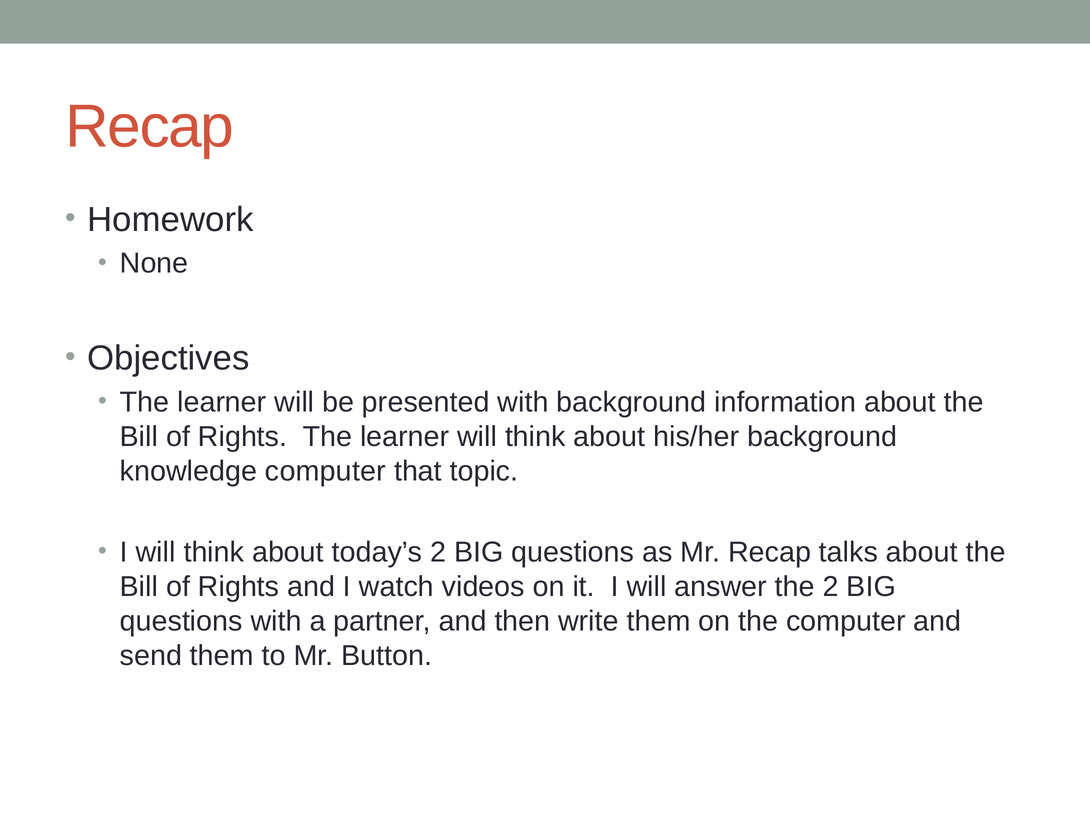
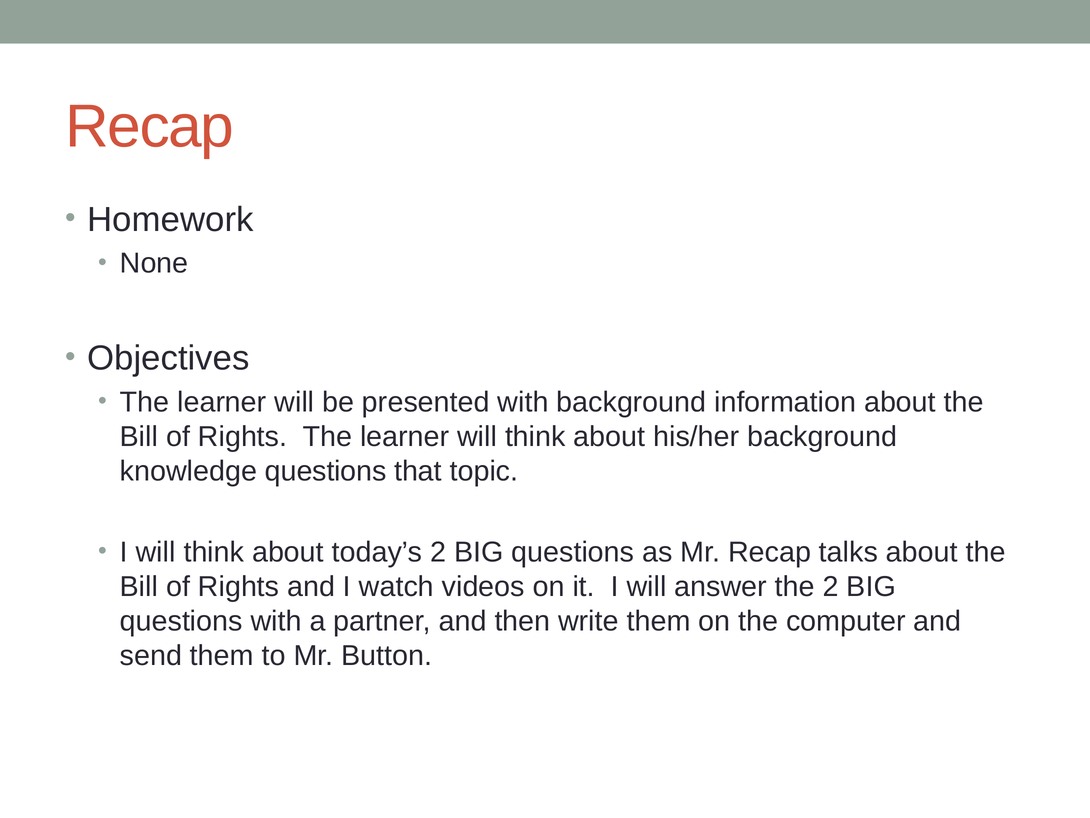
knowledge computer: computer -> questions (326, 471)
